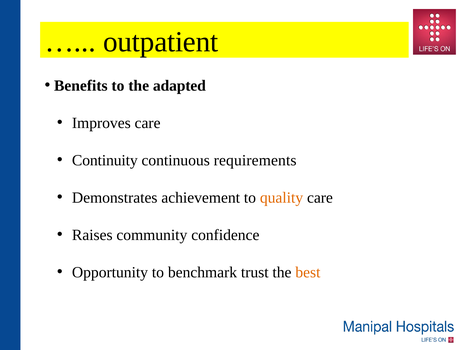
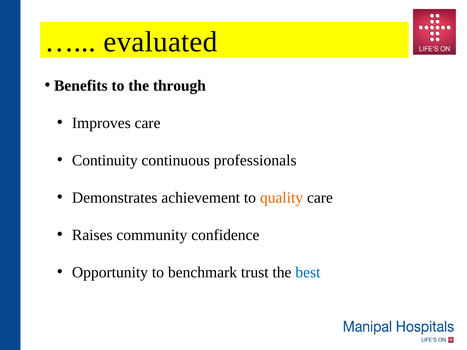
outpatient: outpatient -> evaluated (160, 42)
adapted: adapted -> through (179, 86)
requirements: requirements -> professionals (255, 160)
best colour: orange -> blue (308, 272)
